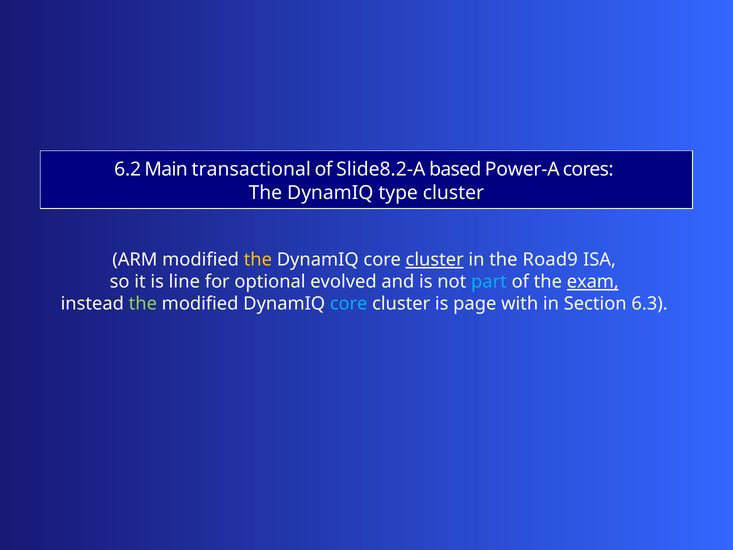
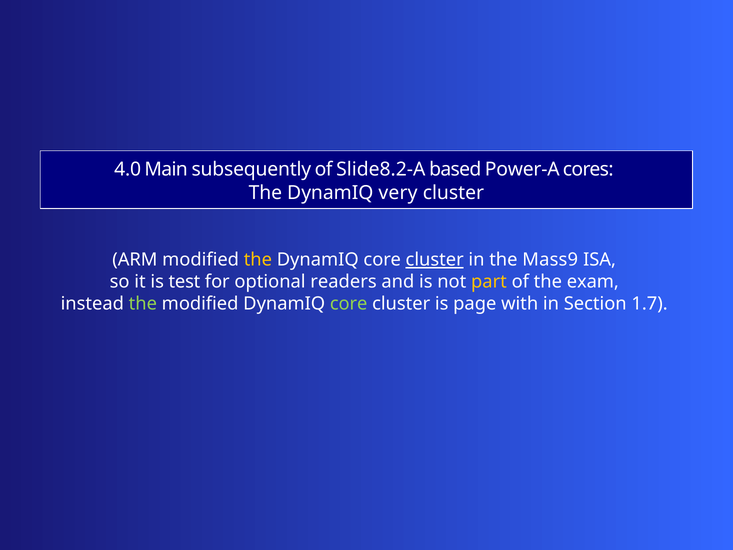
6.2: 6.2 -> 4.0 (128, 169)
transactional: transactional -> subsequently (251, 169)
type: type -> very (398, 193)
Road9: Road9 -> Mass9 (550, 260)
line: line -> test (184, 282)
evolved: evolved -> readers (343, 282)
part colour: light blue -> yellow (489, 282)
exam underline: present -> none (593, 282)
core colour: light blue -> light green (349, 304)
6.3: 6.3 -> 1.7 (650, 304)
